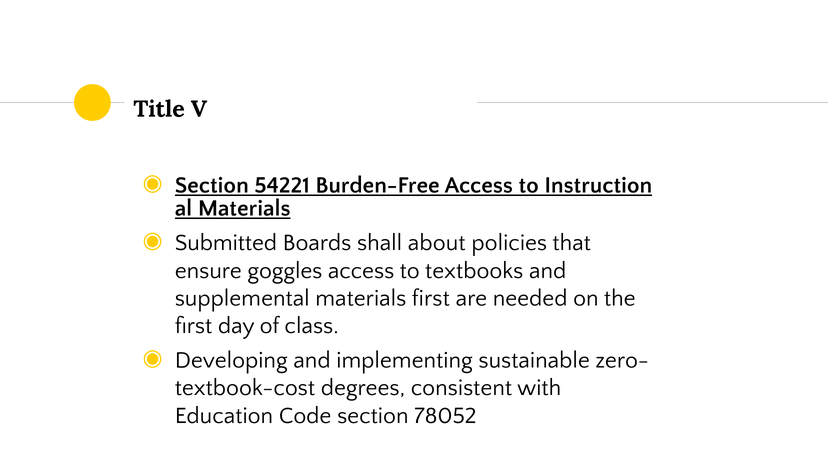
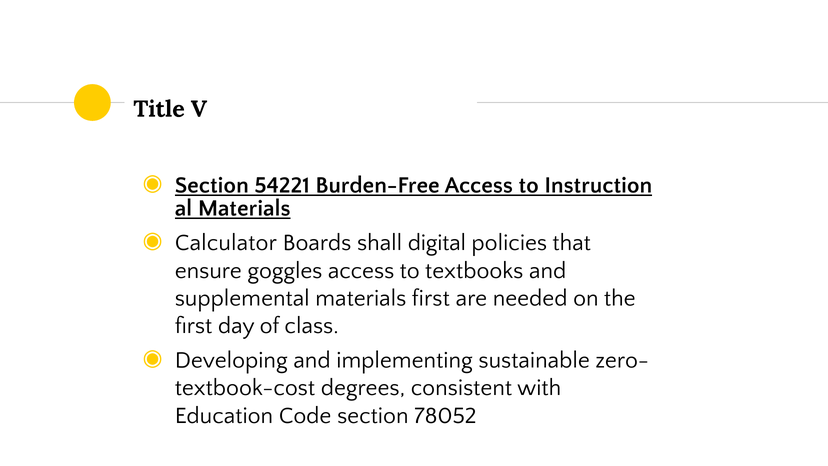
Submitted: Submitted -> Calculator (226, 243)
about: about -> digital (437, 243)
